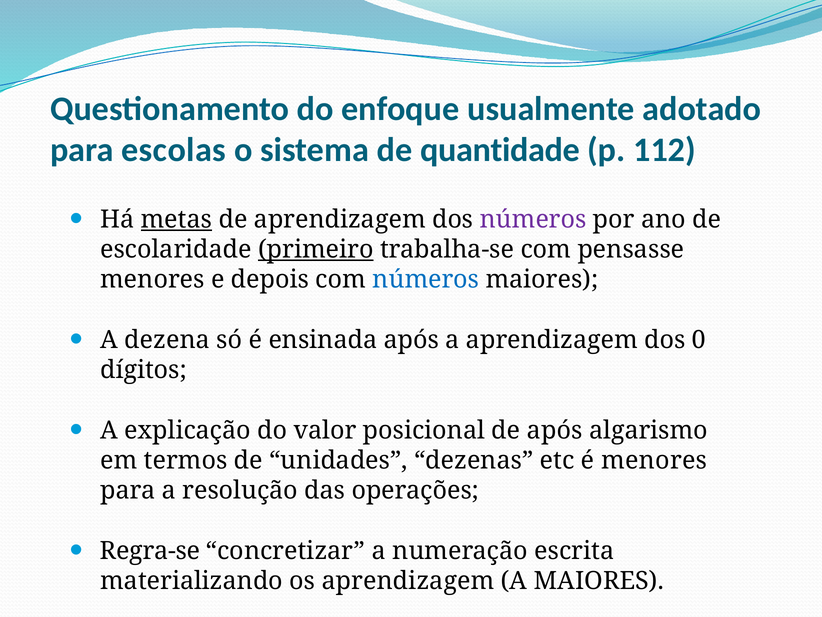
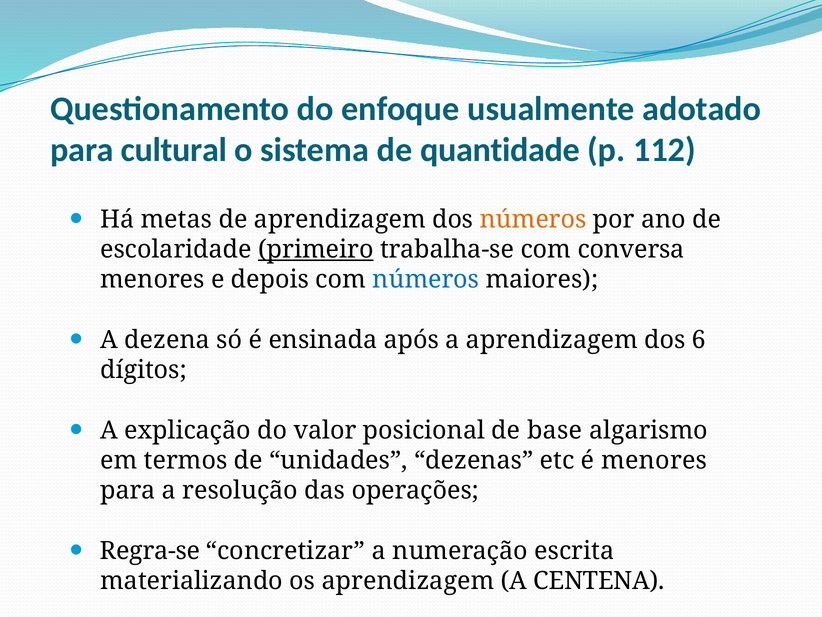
escolas: escolas -> cultural (174, 150)
metas underline: present -> none (176, 219)
números colour: purple -> orange (533, 219)
pensasse: pensasse -> conversa (631, 249)
0: 0 -> 6 (699, 340)
de após: após -> base (555, 430)
A MAIORES: MAIORES -> CENTENA (599, 581)
